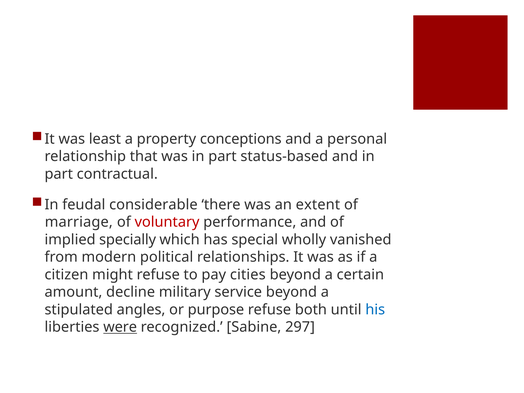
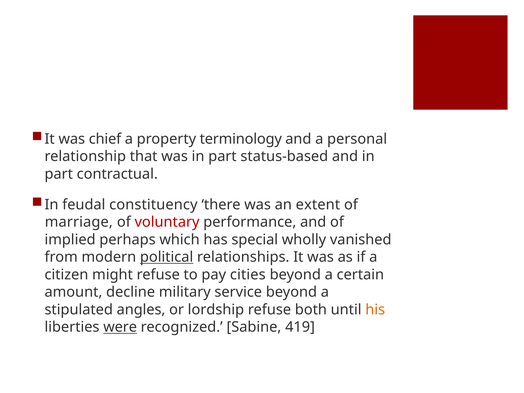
least: least -> chief (105, 139)
conceptions: conceptions -> terminology (241, 139)
considerable: considerable -> constituency (153, 205)
specially: specially -> perhaps (128, 240)
political underline: none -> present (167, 257)
purpose: purpose -> lordship (216, 310)
his colour: blue -> orange (375, 310)
297: 297 -> 419 (300, 327)
